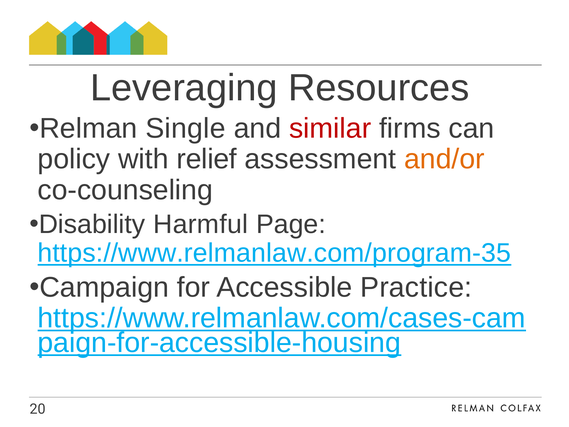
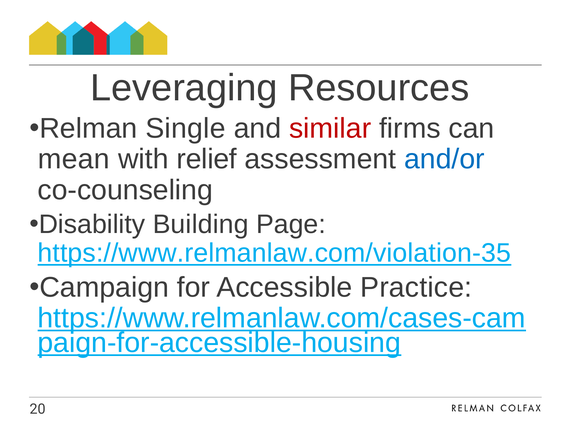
policy: policy -> mean (74, 159)
and/or colour: orange -> blue (444, 159)
Harmful: Harmful -> Building (201, 224)
https://www.relmanlaw.com/program-35: https://www.relmanlaw.com/program-35 -> https://www.relmanlaw.com/violation-35 (274, 253)
